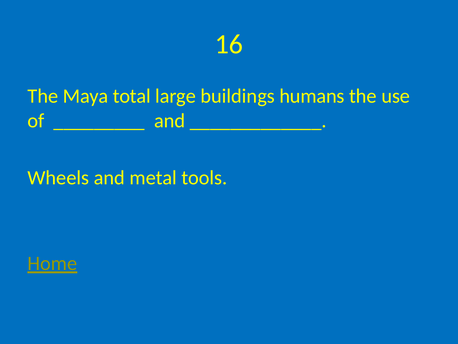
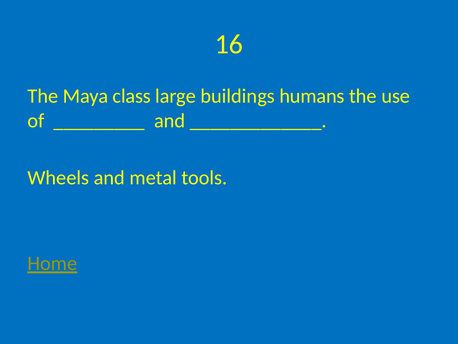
total: total -> class (132, 96)
